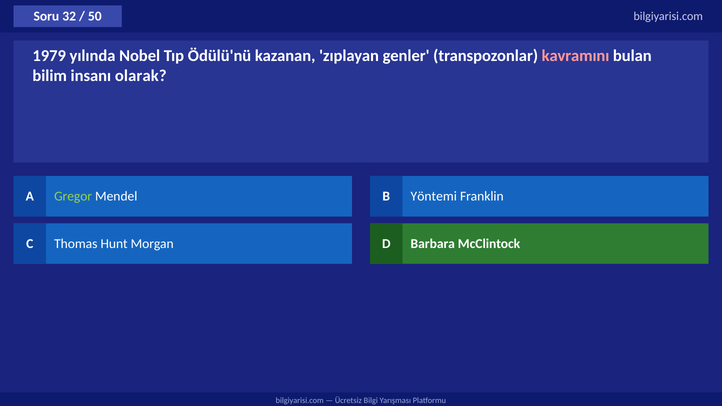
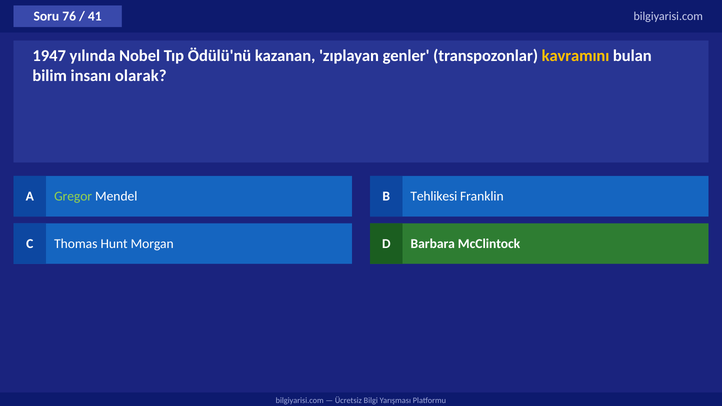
32: 32 -> 76 (69, 17)
50: 50 -> 41 (95, 17)
1979: 1979 -> 1947 (49, 56)
kavramını colour: pink -> yellow (576, 56)
Yöntemi: Yöntemi -> Tehlikesi (434, 196)
